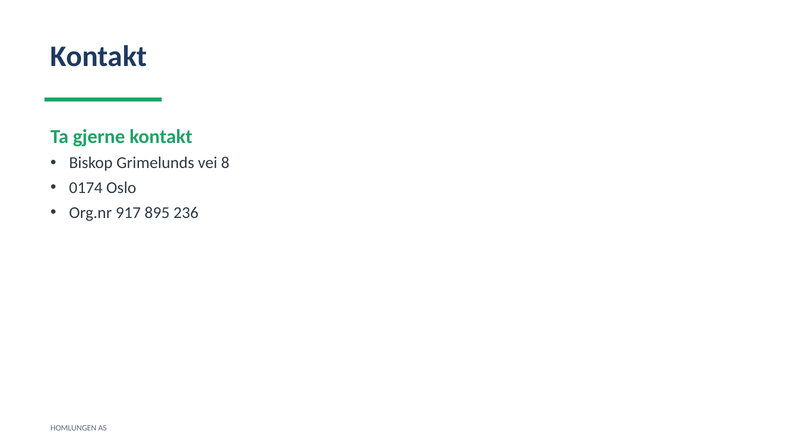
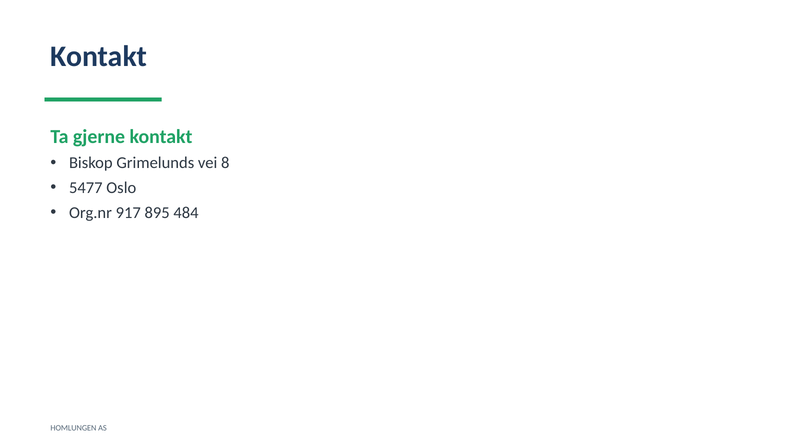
0174: 0174 -> 5477 (86, 188)
236: 236 -> 484 (186, 213)
